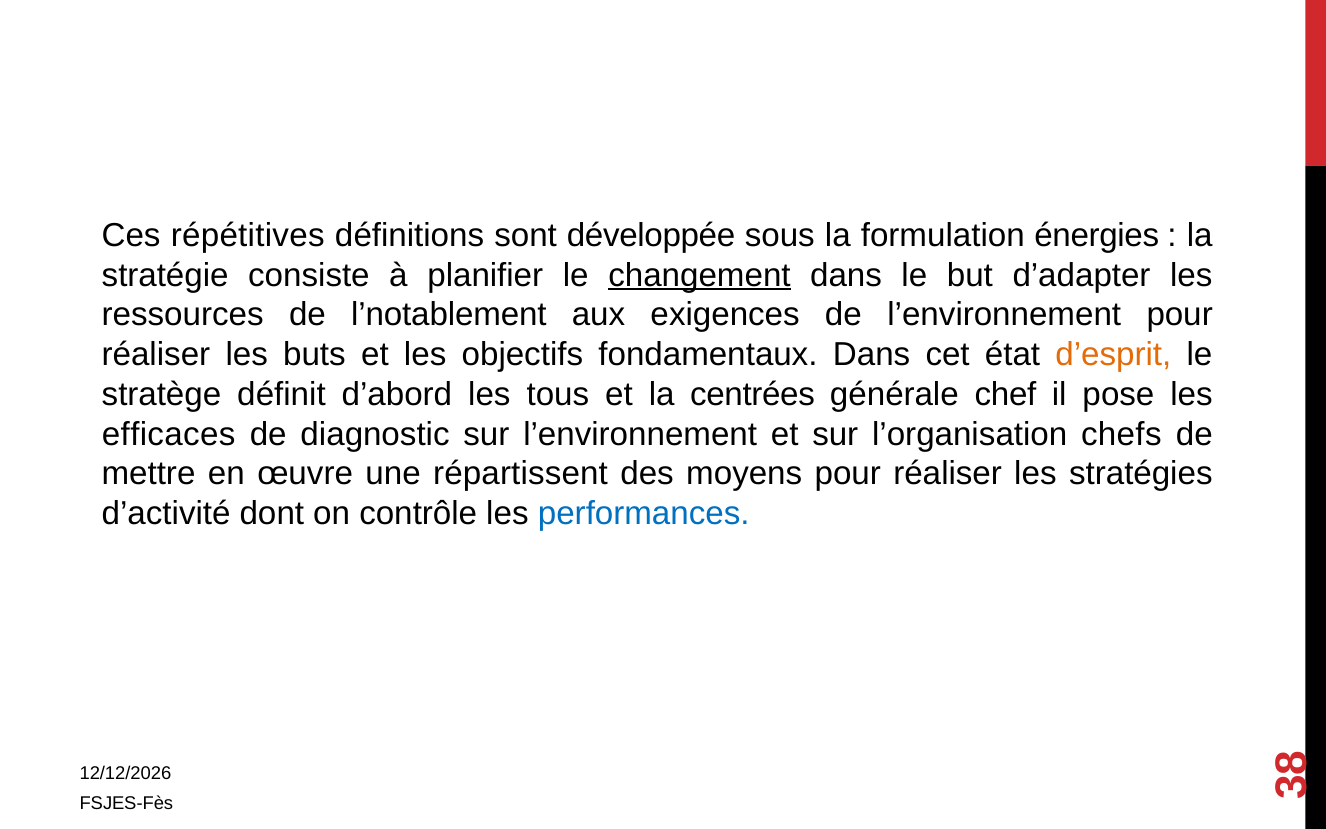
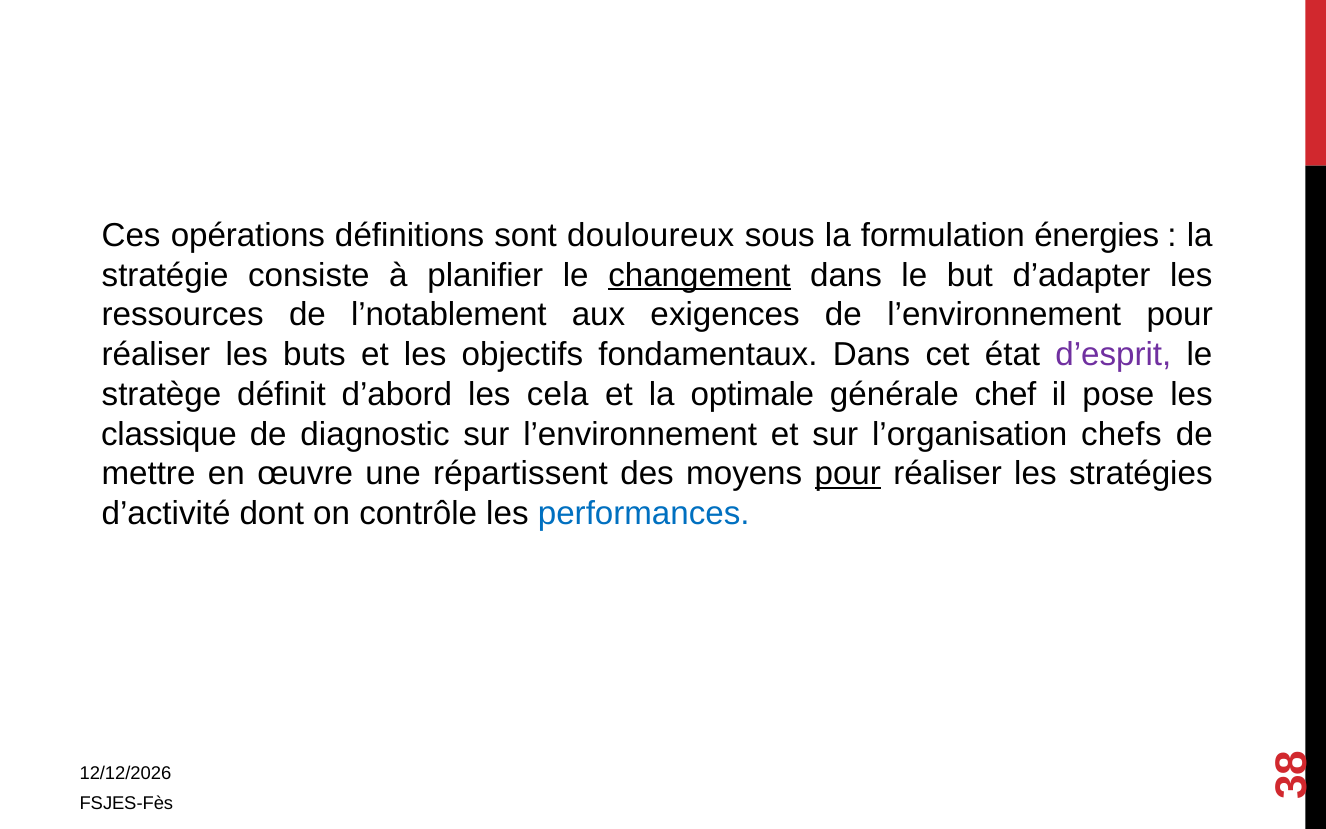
répétitives: répétitives -> opérations (248, 235)
développée: développée -> douloureux (651, 235)
d’esprit colour: orange -> purple (1113, 355)
tous: tous -> cela (558, 394)
centrées: centrées -> optimale (752, 394)
efficaces: efficaces -> classique (169, 434)
pour underline: none -> present (848, 474)
